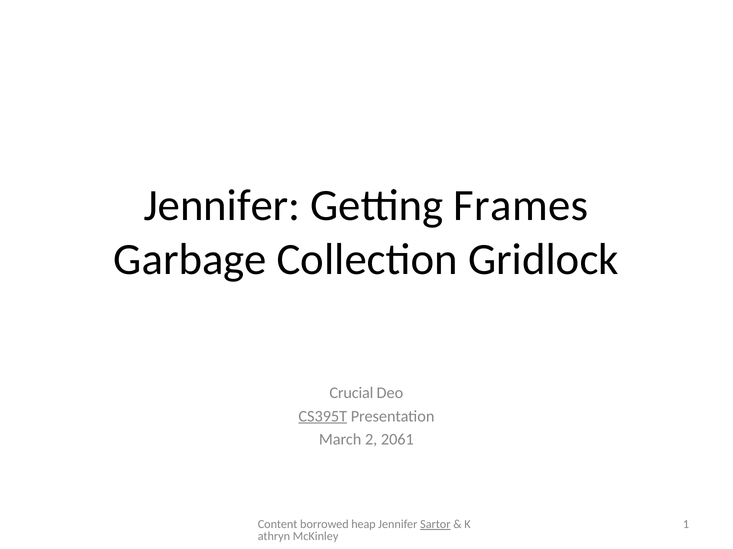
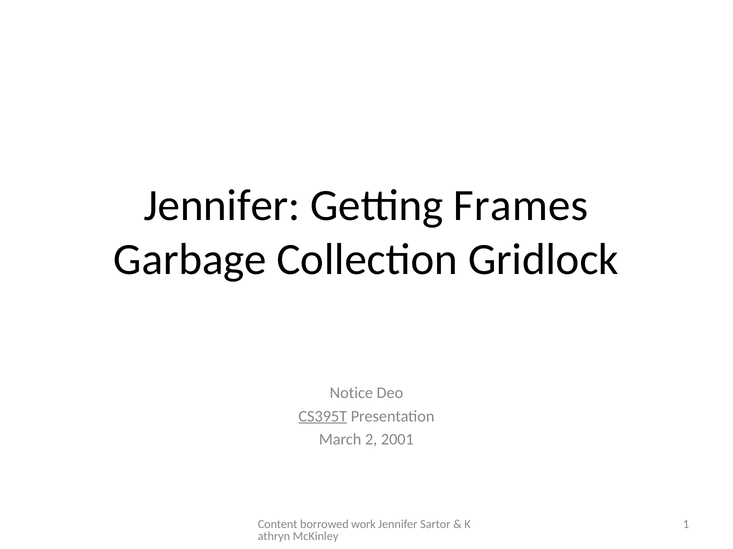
Crucial: Crucial -> Notice (351, 393)
2061: 2061 -> 2001 (397, 440)
heap: heap -> work (363, 525)
Sartor underline: present -> none (435, 525)
